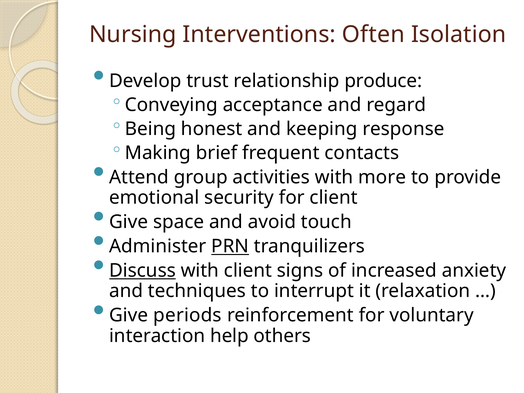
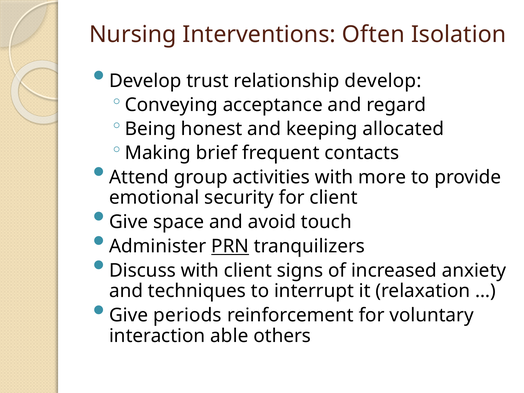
relationship produce: produce -> develop (383, 81)
response: response -> allocated (403, 129)
Discuss underline: present -> none (142, 271)
help: help -> able (229, 336)
